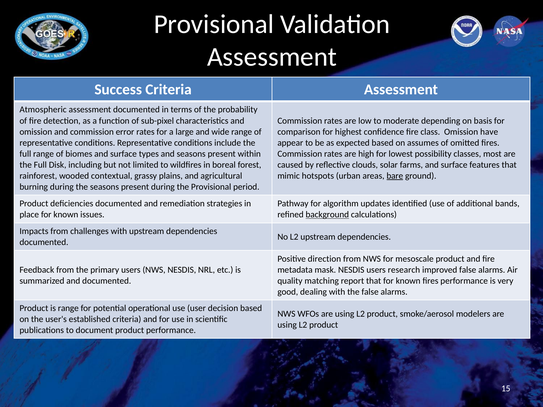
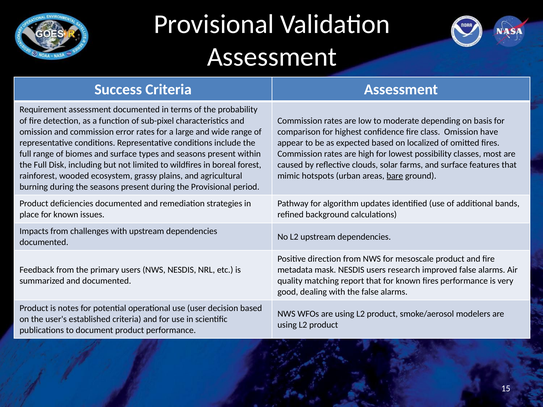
Atmospheric: Atmospheric -> Requirement (43, 110)
assumes: assumes -> localized (423, 143)
contextual: contextual -> ecosystem (112, 176)
background underline: present -> none (327, 215)
is range: range -> notes (68, 308)
